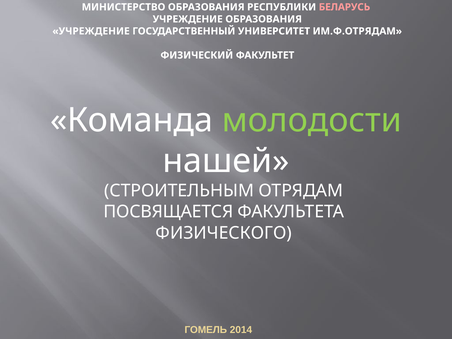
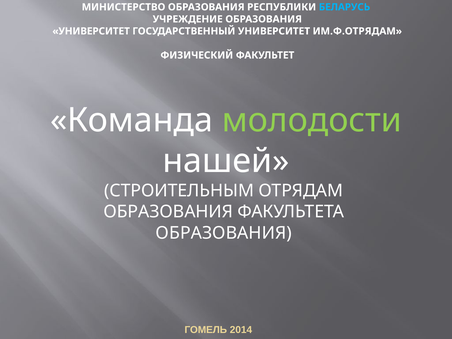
БЕЛАРУСЬ colour: pink -> light blue (344, 7)
УЧРЕЖДЕНИЕ: УЧРЕЖДЕНИЕ -> УНИВЕРСИТЕТ (91, 31)
ПОСВЯЩАЕТСЯ: ПОСВЯЩАЕТСЯ -> ОБРАЗОВАНИЯ (168, 212)
ФИЗИЧЕСКОГО: ФИЗИЧЕСКОГО -> ОБРАЗОВАНИЯ (224, 233)
